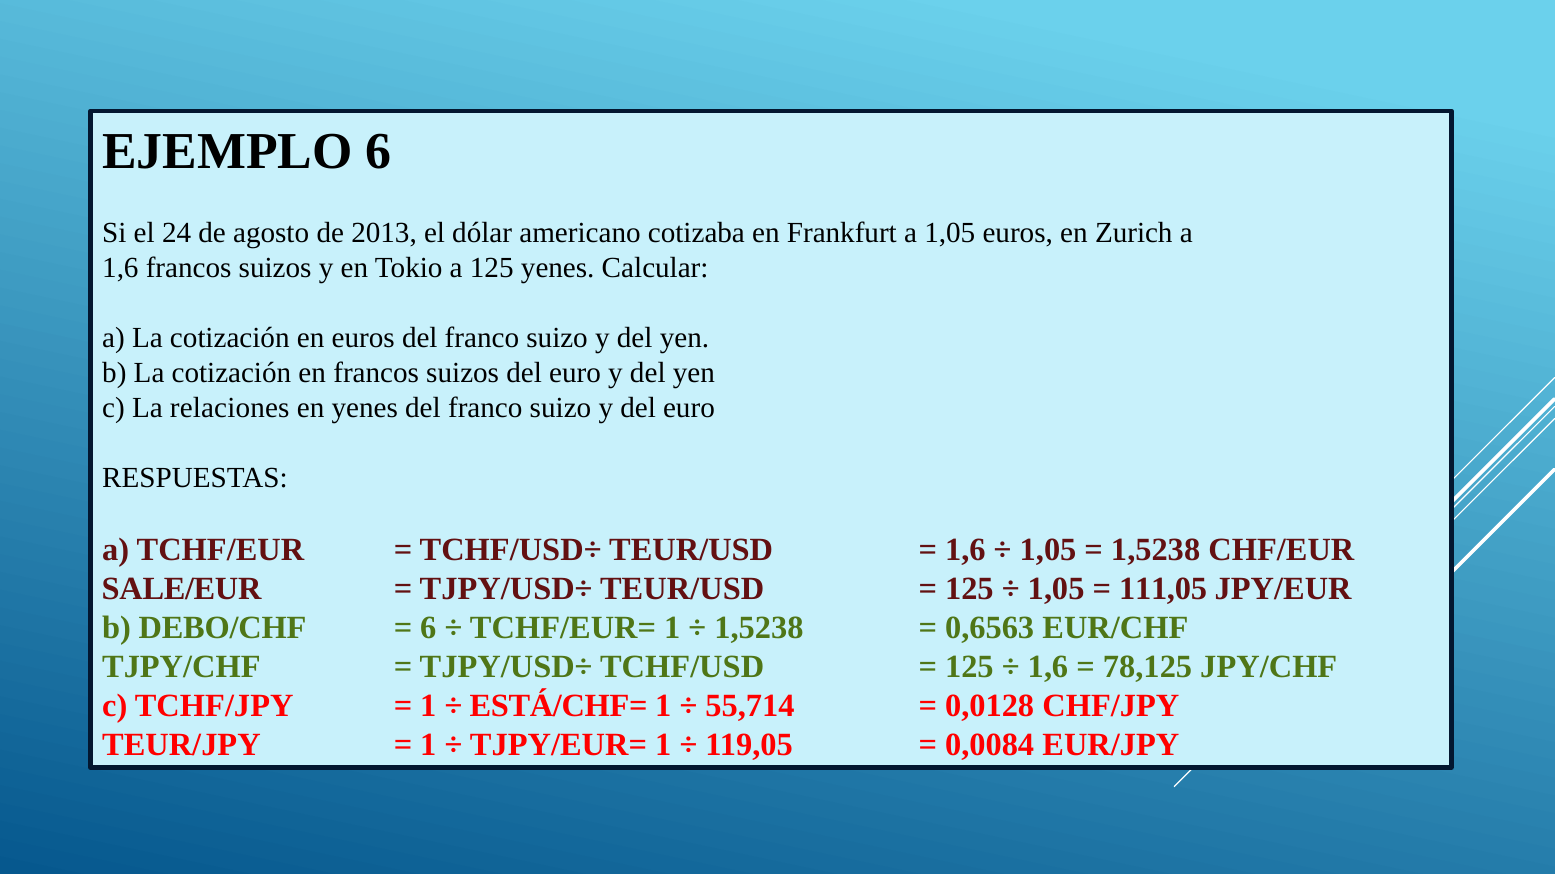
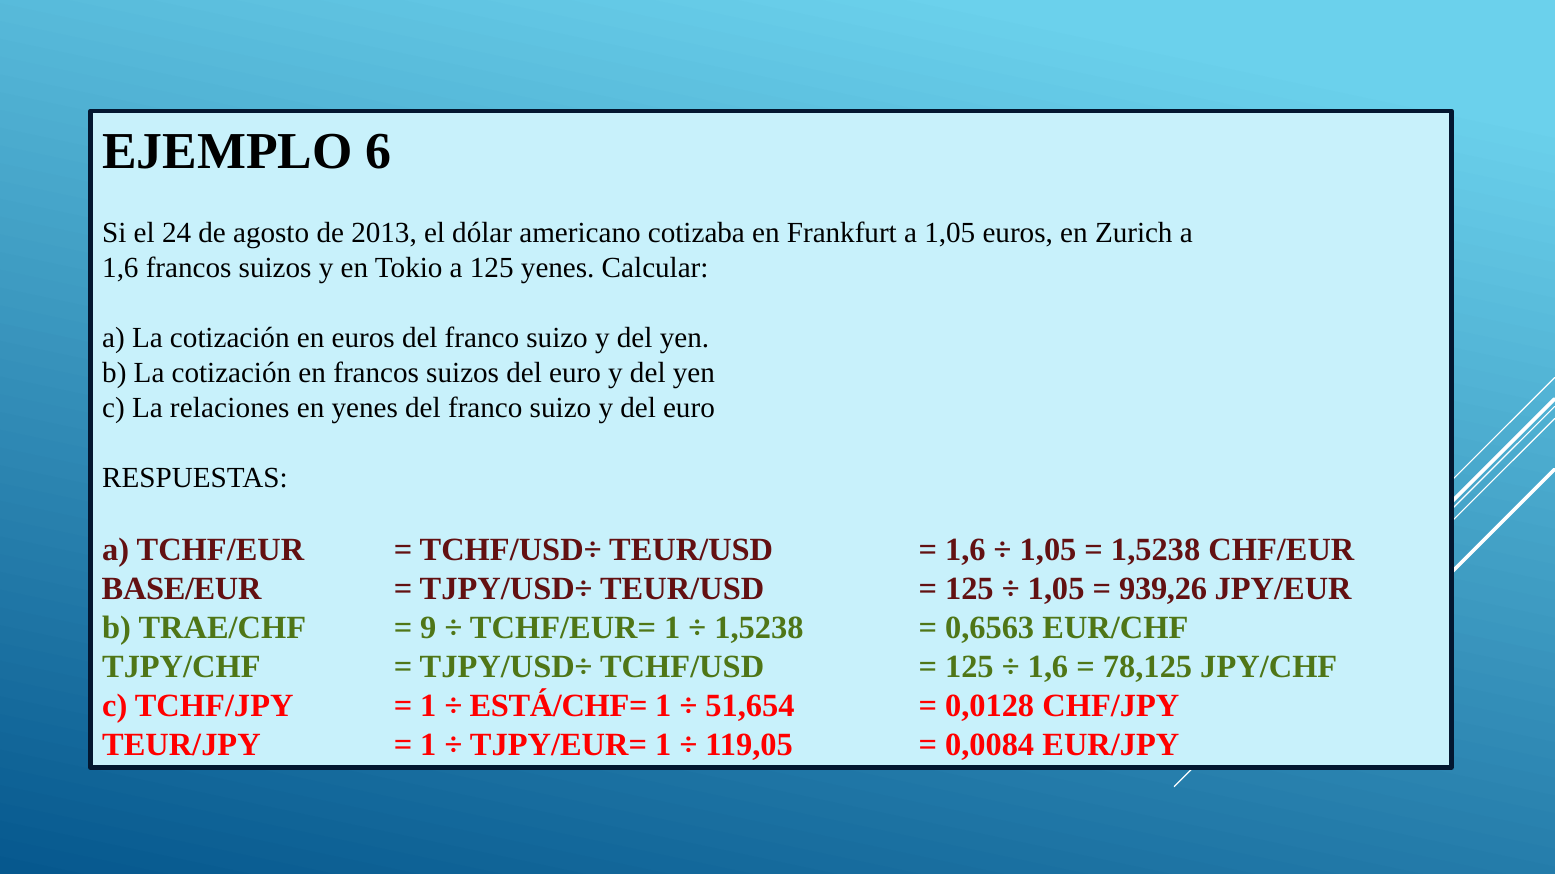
SALE/EUR: SALE/EUR -> BASE/EUR (182, 590)
111,05: 111,05 -> 939,26 (1163, 590)
DEBO/CHF: DEBO/CHF -> TRAE/CHF (222, 628)
6: 6 -> 9 (428, 628)
55,714: 55,714 -> 51,654 (750, 706)
